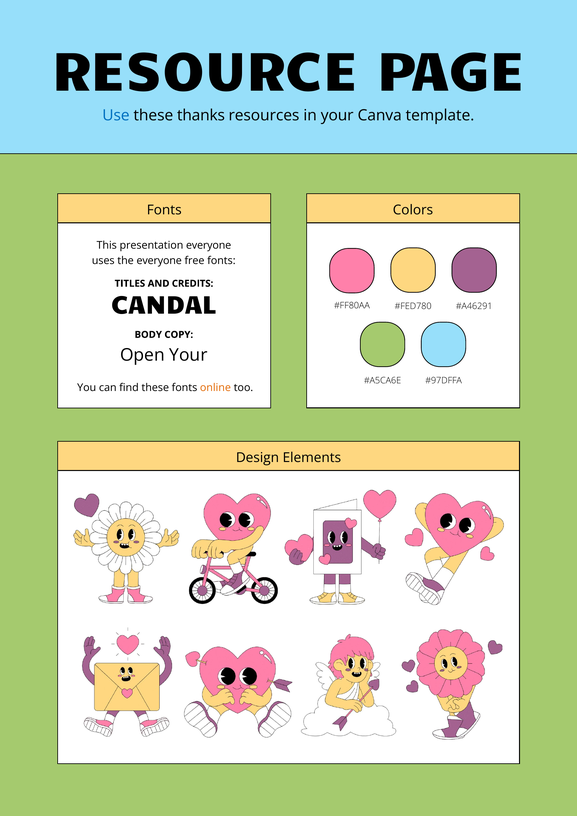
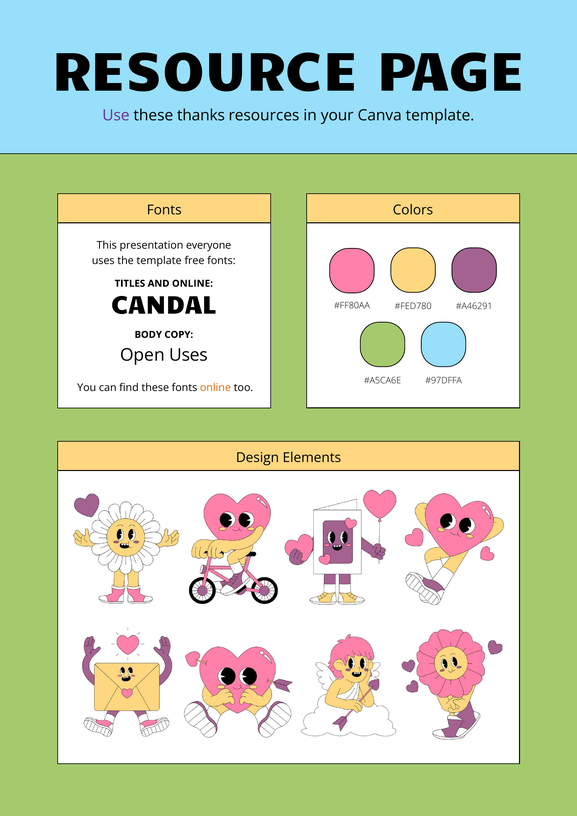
Use colour: blue -> purple (116, 116)
the everyone: everyone -> template (159, 261)
AND CREDITS: CREDITS -> ONLINE (192, 284)
Open Your: Your -> Uses (188, 355)
